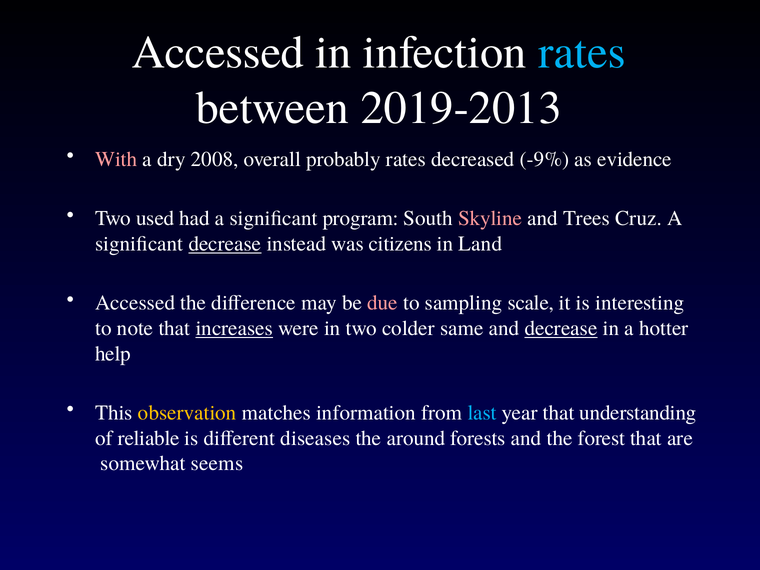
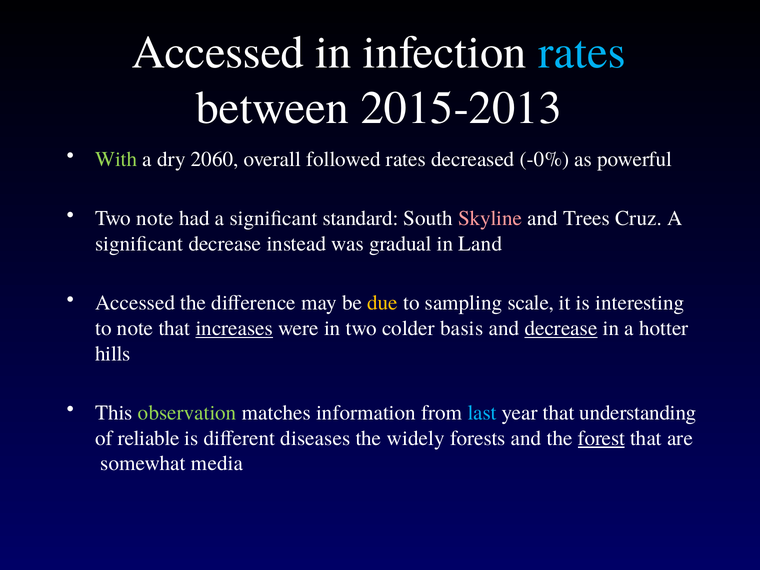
2019-2013: 2019-2013 -> 2015-2013 (461, 108)
With colour: pink -> light green (116, 159)
2008: 2008 -> 2060 (215, 159)
probably: probably -> followed (344, 159)
-9%: -9% -> -0% (544, 159)
evidence: evidence -> powerful (635, 159)
Two used: used -> note (155, 219)
program: program -> standard (361, 219)
decrease underline: present -> none (225, 244)
citizens: citizens -> gradual (400, 244)
due colour: pink -> yellow (383, 303)
same: same -> basis (462, 328)
help: help -> hills (113, 354)
observation colour: yellow -> light green (187, 413)
around: around -> widely (416, 438)
forest underline: none -> present (601, 438)
seems: seems -> media (217, 463)
